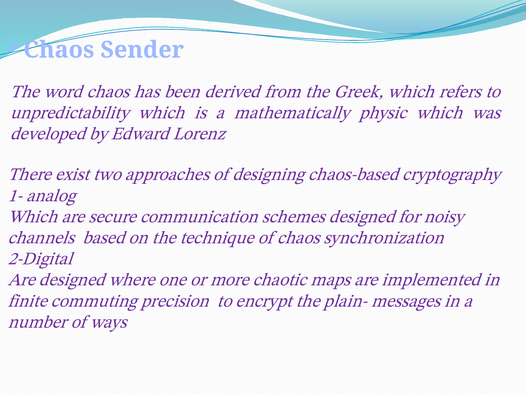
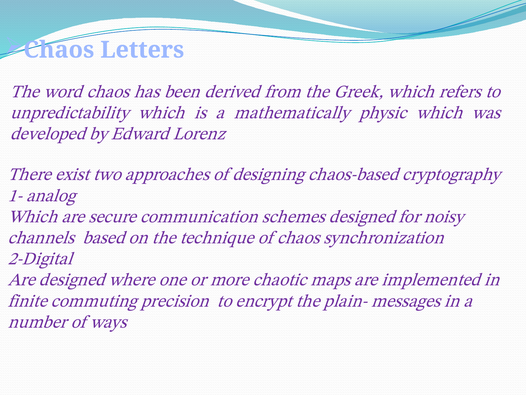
Sender: Sender -> Letters (142, 50)
